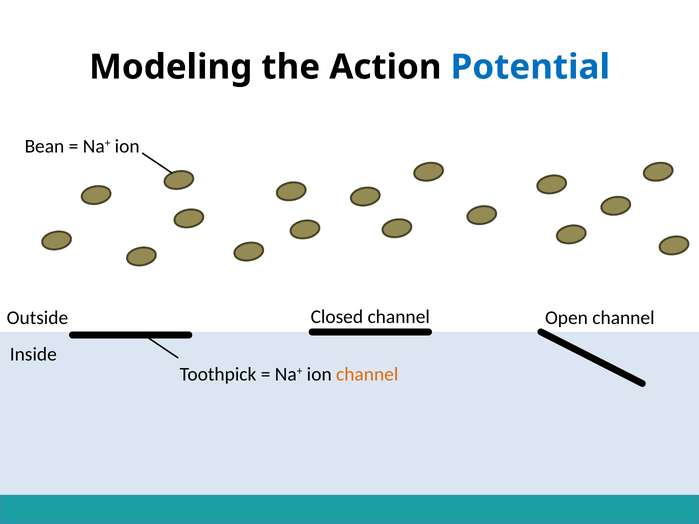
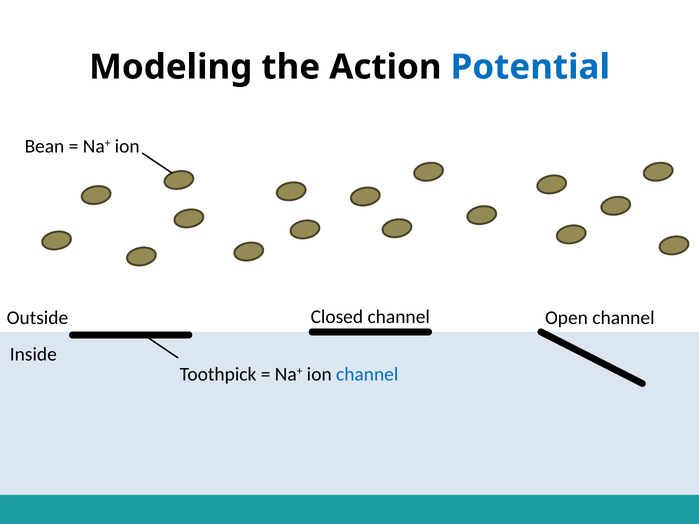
channel colour: orange -> blue (367, 374)
